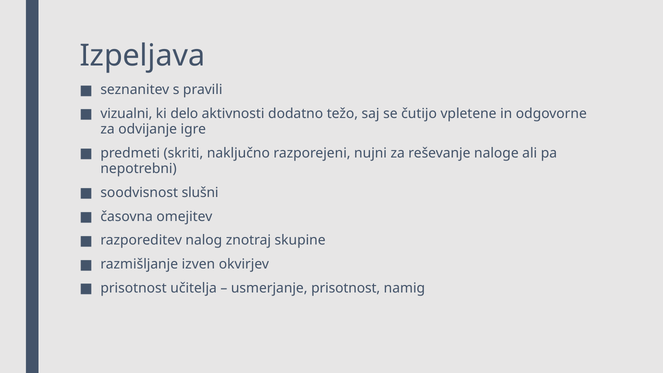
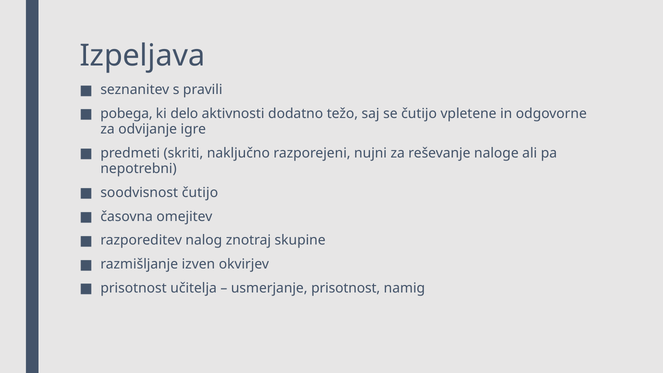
vizualni: vizualni -> pobega (126, 114)
soodvisnost slušni: slušni -> čutijo (200, 193)
